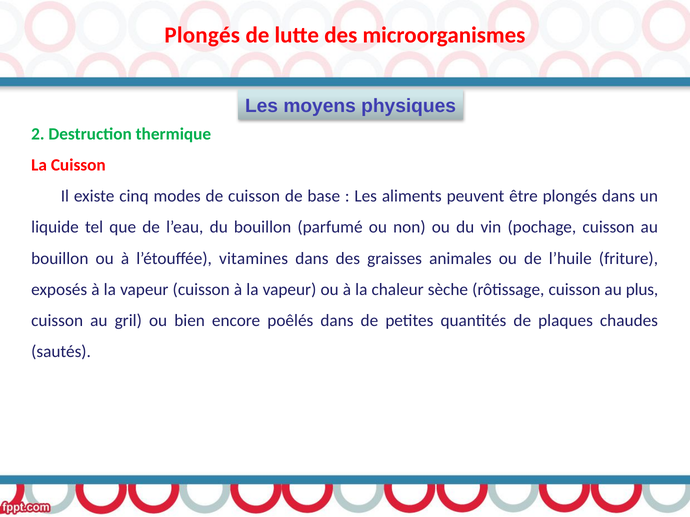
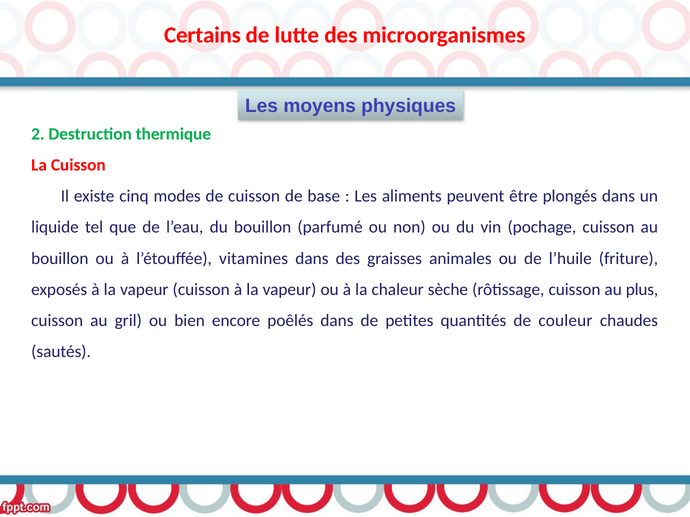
Plongés: Plongés -> Certains (202, 35)
plaques: plaques -> couleur (565, 321)
